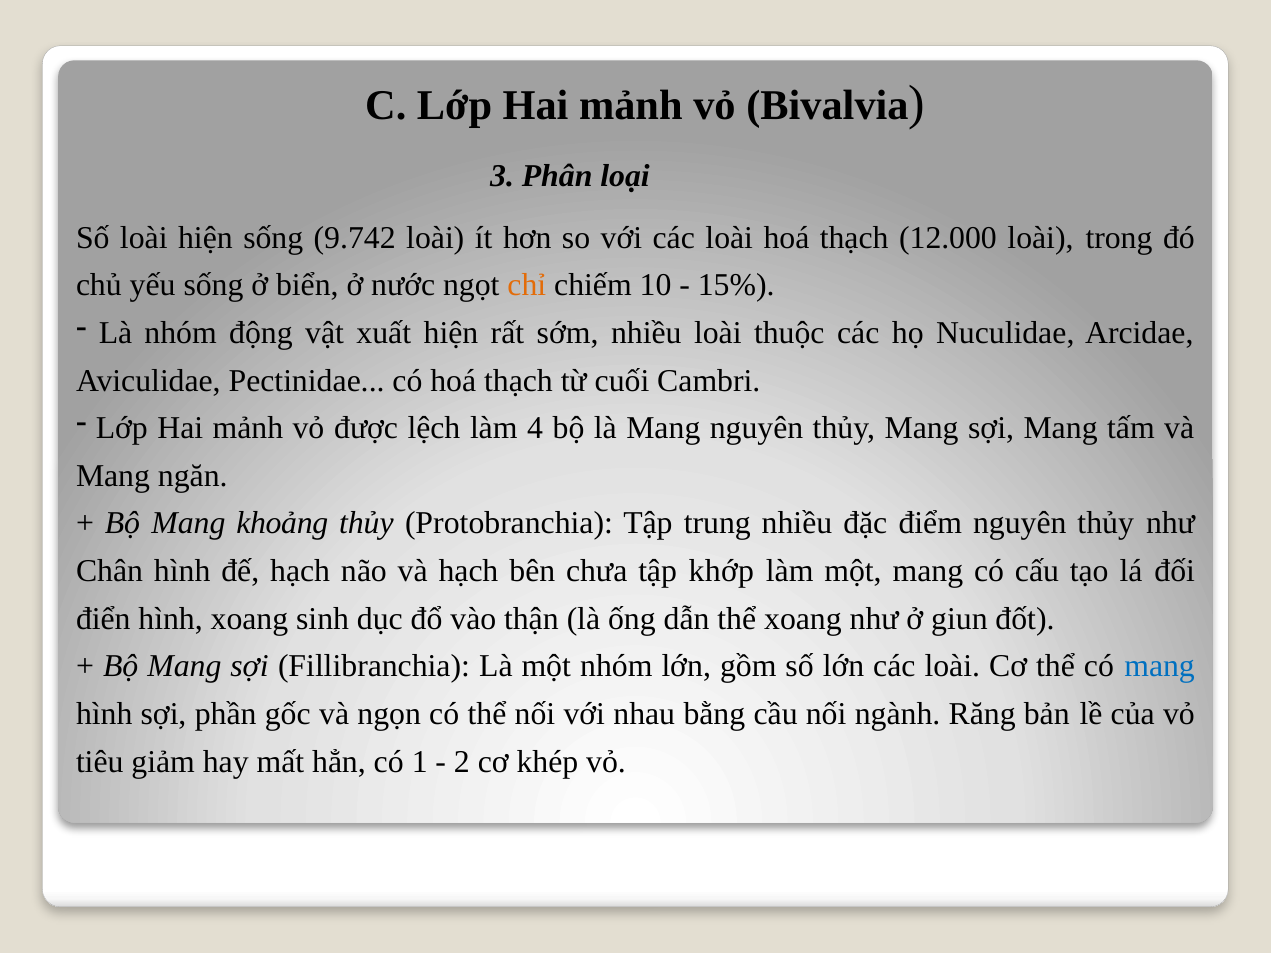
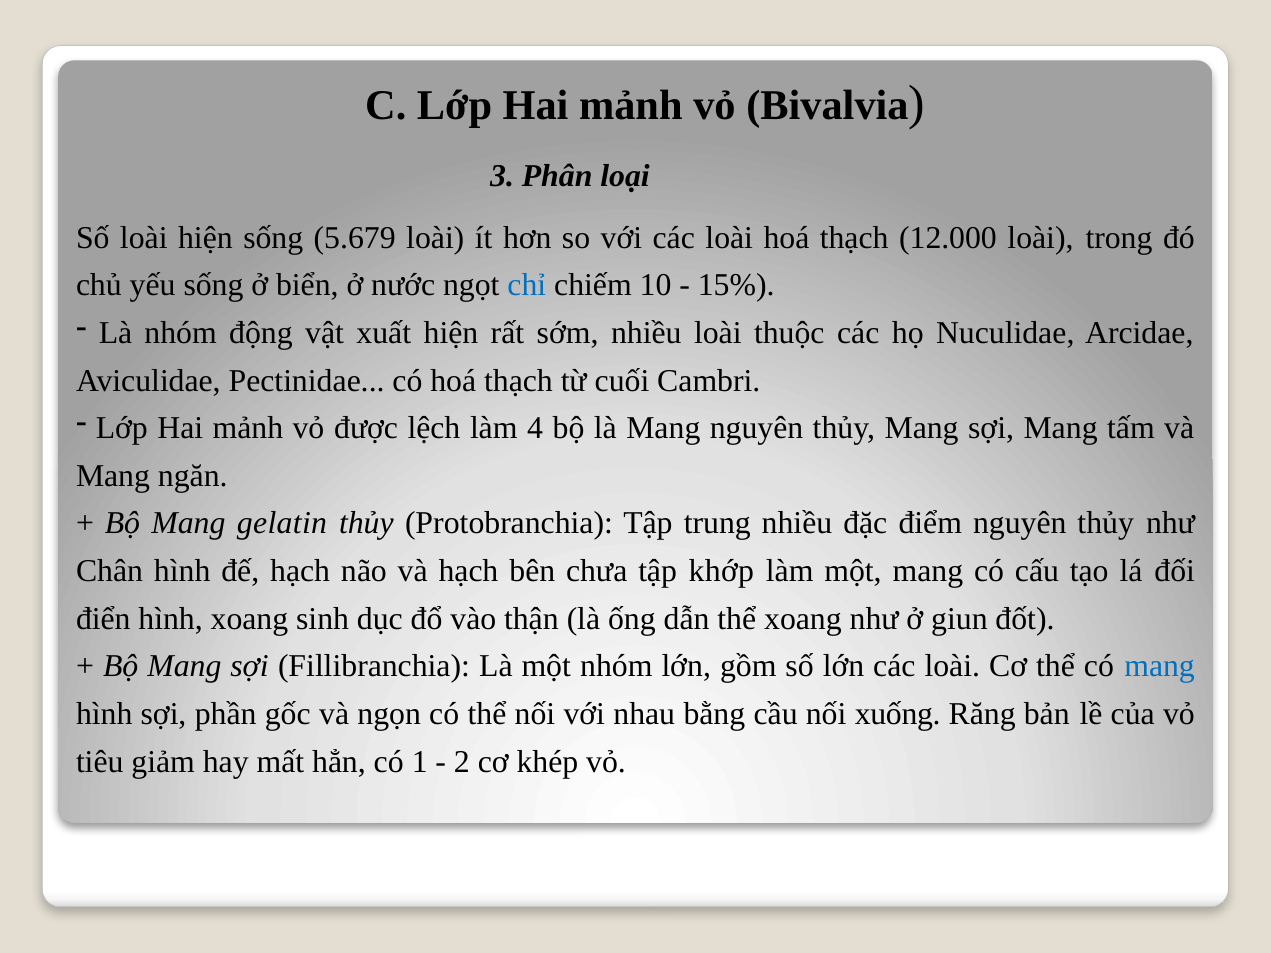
9.742: 9.742 -> 5.679 (355, 238)
chỉ colour: orange -> blue (527, 285)
khoảng: khoảng -> gelatin (282, 524)
ngành: ngành -> xuống (898, 714)
